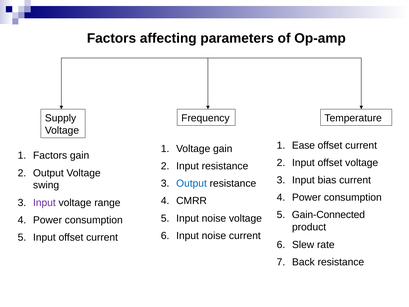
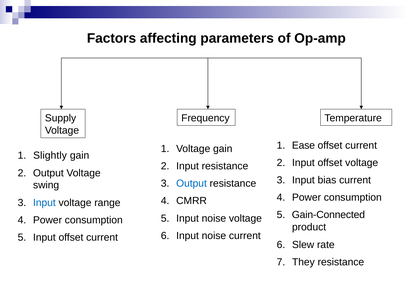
Factors: Factors -> Slightly (50, 155)
Input colour: purple -> blue (44, 202)
Back: Back -> They (303, 262)
